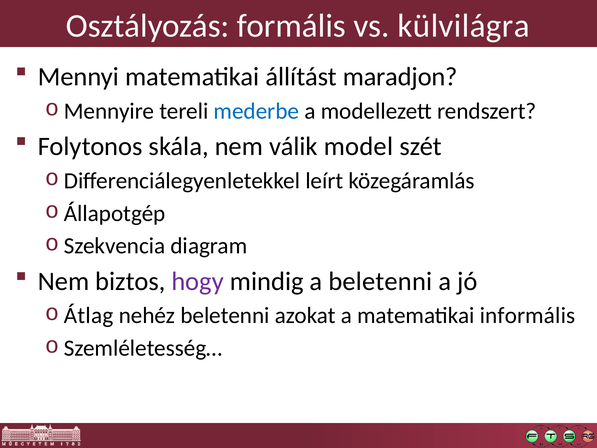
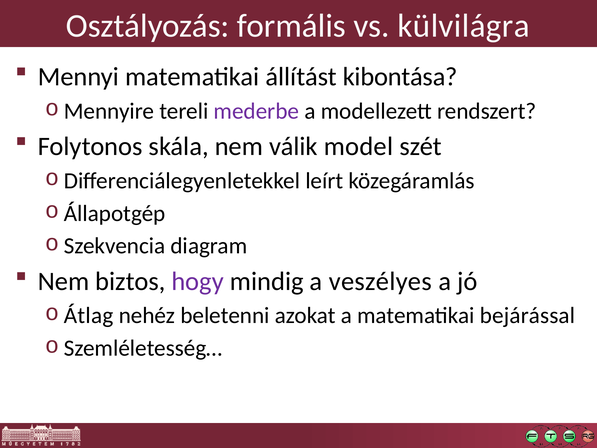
maradjon: maradjon -> kibontása (400, 77)
mederbe colour: blue -> purple (256, 111)
a beletenni: beletenni -> veszélyes (380, 281)
informális: informális -> bejárással (527, 315)
